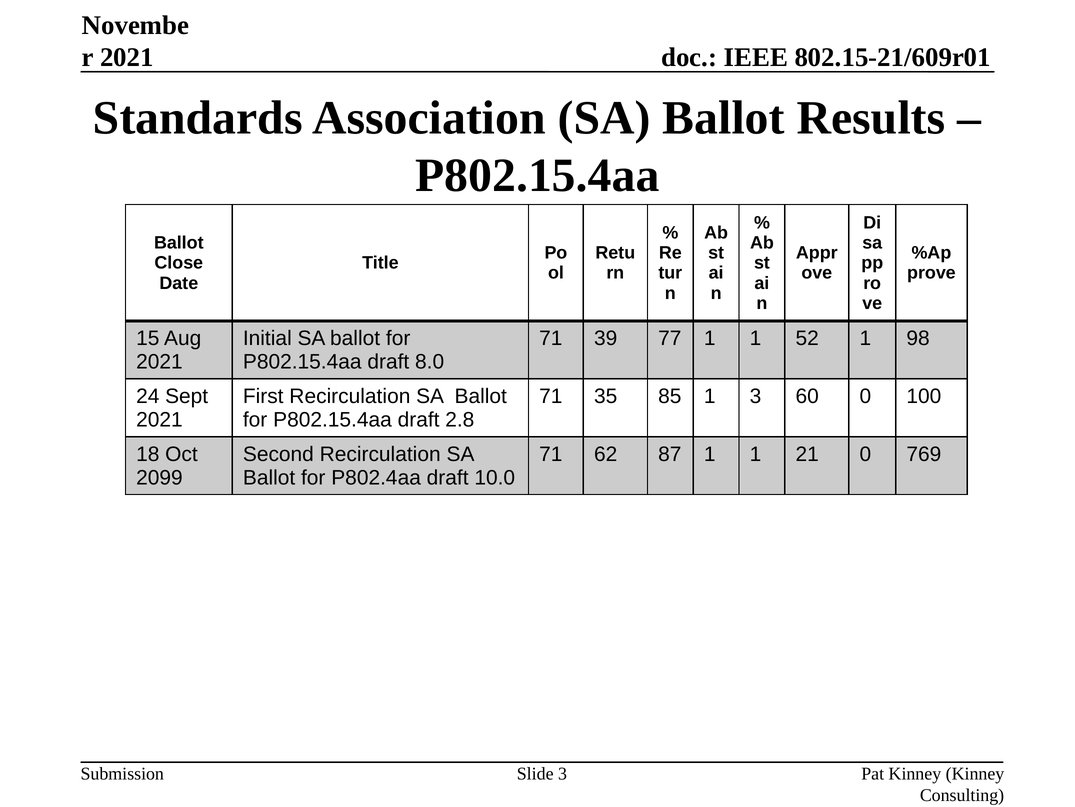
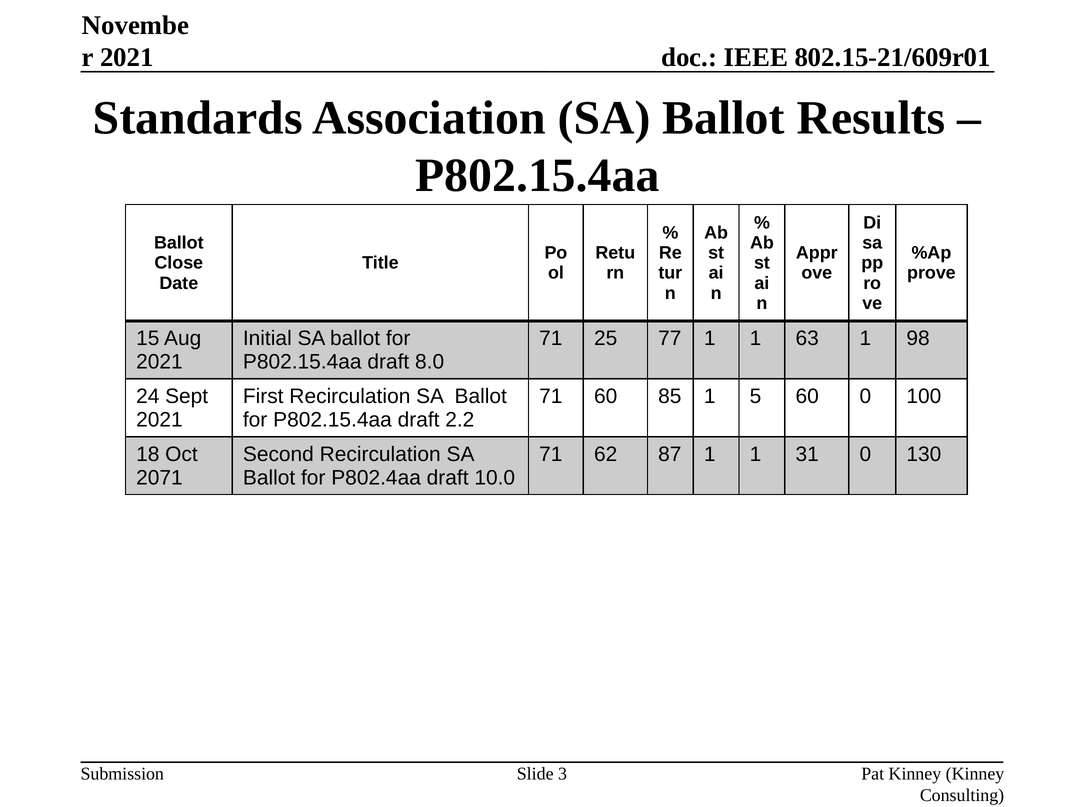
39: 39 -> 25 (606, 338)
52: 52 -> 63 (807, 338)
71 35: 35 -> 60 (606, 396)
1 3: 3 -> 5 (756, 396)
2.8: 2.8 -> 2.2 (460, 419)
21: 21 -> 31 (807, 454)
769: 769 -> 130 (924, 454)
2099: 2099 -> 2071 (159, 477)
